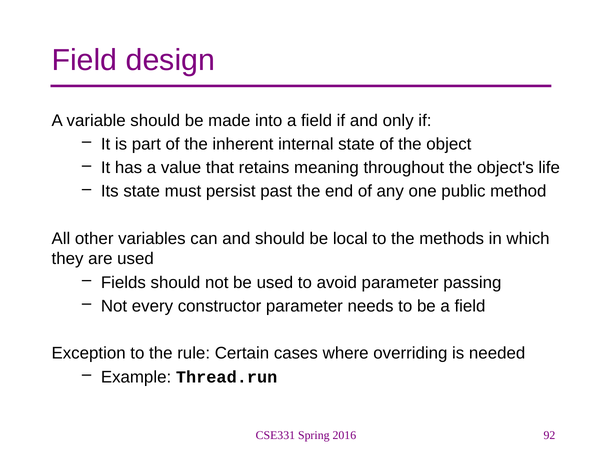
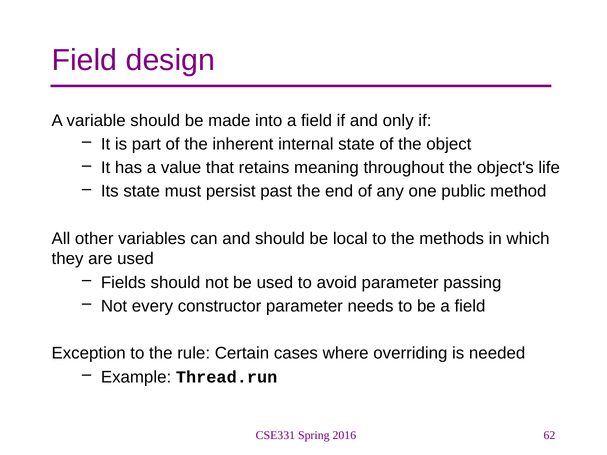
92: 92 -> 62 (549, 436)
